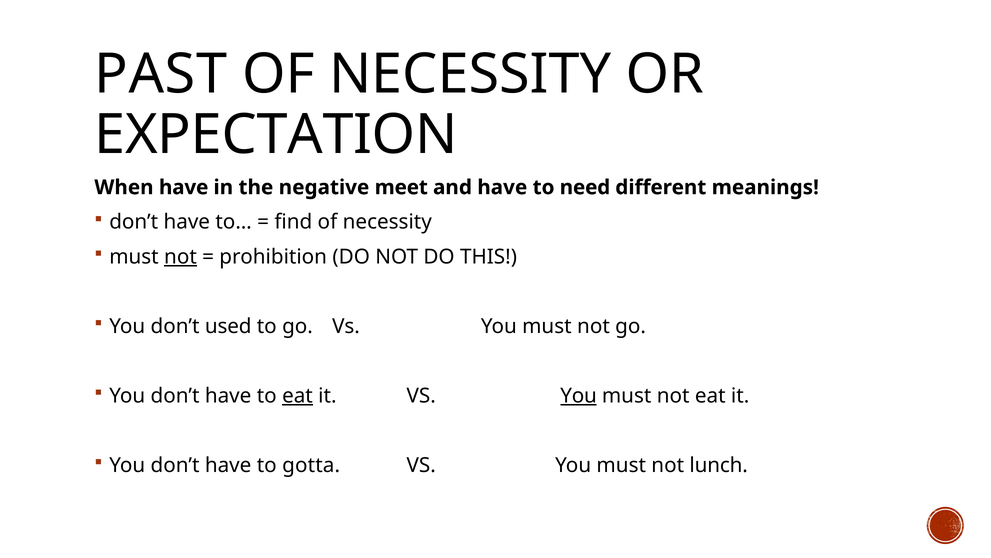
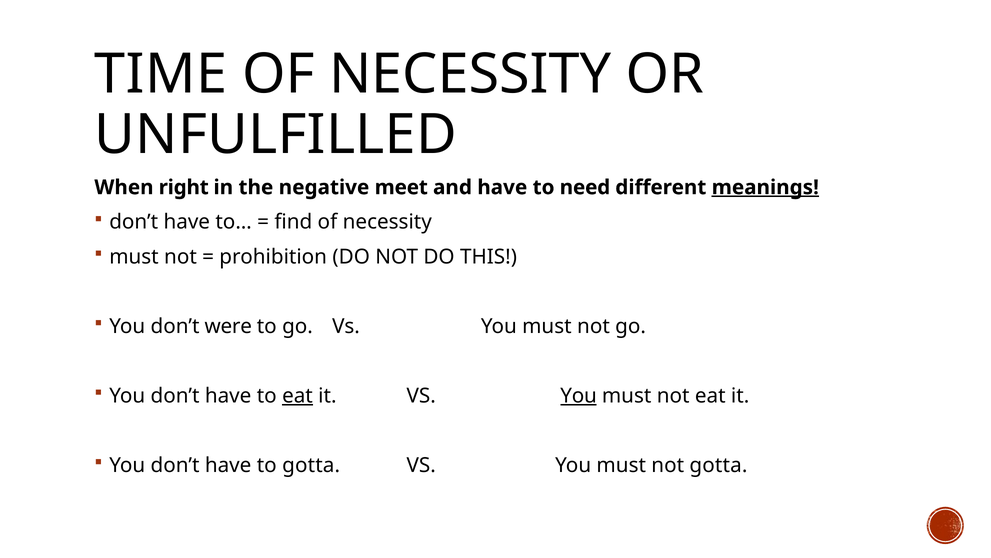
PAST: PAST -> TIME (161, 74)
EXPECTATION: EXPECTATION -> UNFULFILLED (276, 135)
When have: have -> right (184, 187)
meanings underline: none -> present (765, 187)
not underline: present -> none (180, 257)
used: used -> were (228, 326)
not lunch: lunch -> gotta (718, 465)
